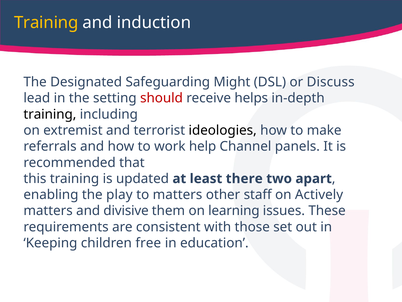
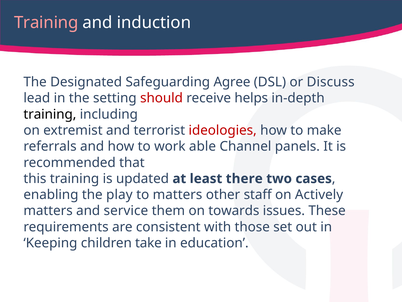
Training colour: yellow -> pink (46, 23)
Might: Might -> Agree (232, 82)
ideologies colour: black -> red (223, 130)
help: help -> able (203, 146)
apart: apart -> cases (314, 178)
divisive: divisive -> service (126, 211)
learning: learning -> towards (234, 211)
free: free -> take (148, 243)
